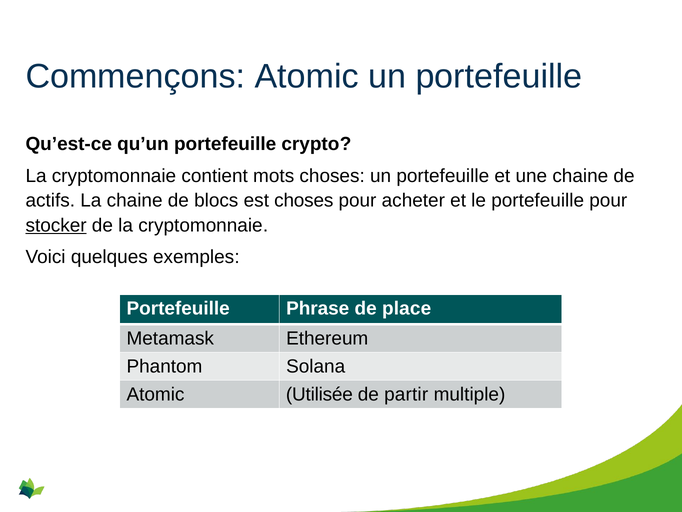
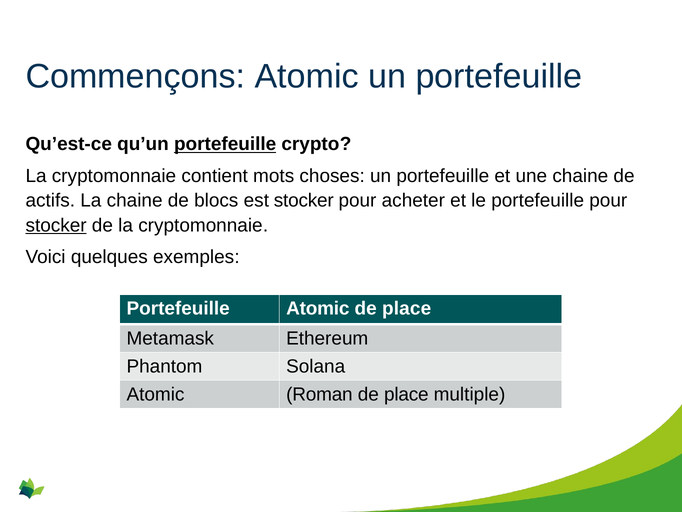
portefeuille underline: none -> present (225, 144)
est choses: choses -> stocker (304, 200)
Portefeuille Phrase: Phrase -> Atomic (318, 308)
Utilisée: Utilisée -> Roman (319, 394)
partir: partir -> place (406, 394)
